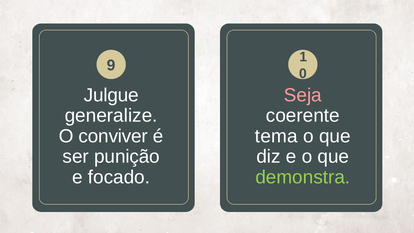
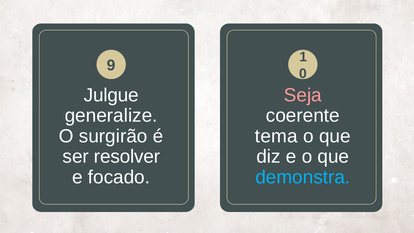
conviver: conviver -> surgirão (113, 136)
punição: punição -> resolver (127, 157)
demonstra colour: light green -> light blue (303, 177)
